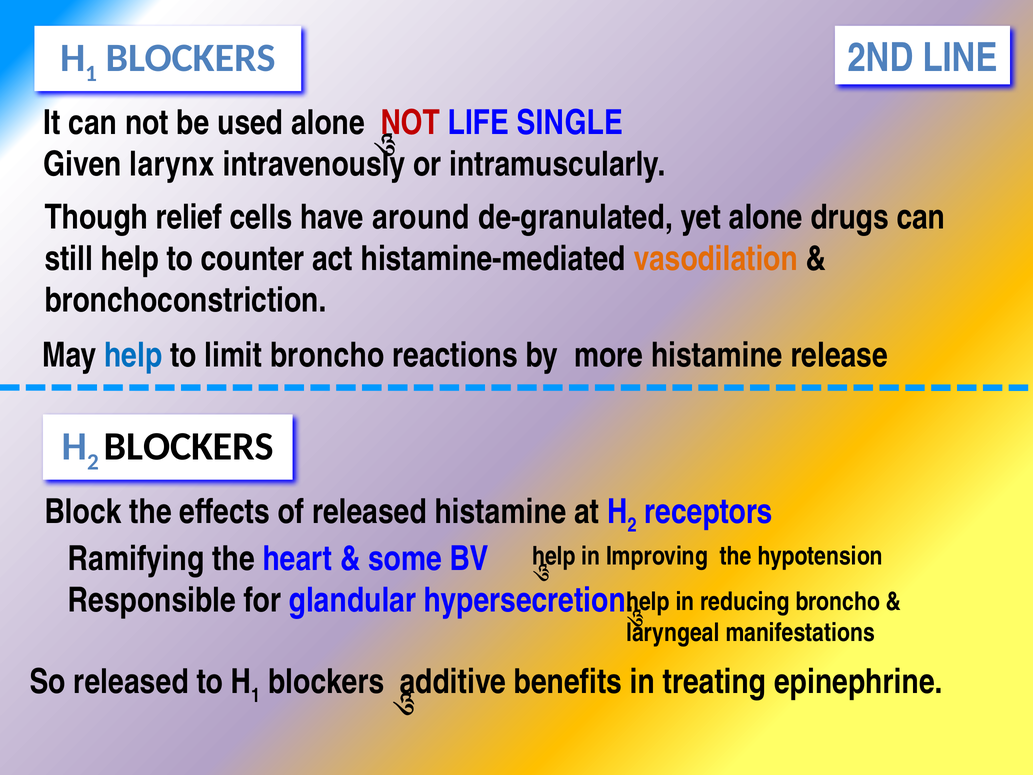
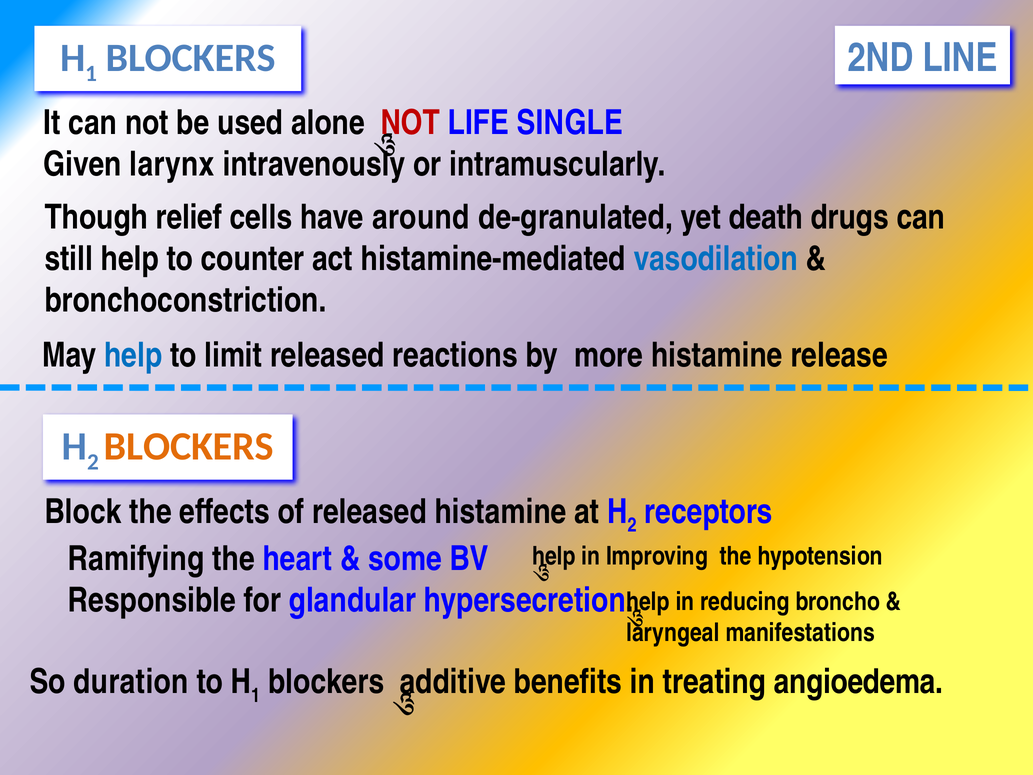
yet alone: alone -> death (766, 218)
vasodilation colour: orange -> blue (716, 259)
limit broncho: broncho -> released (327, 355)
BLOCKERS colour: black -> orange (189, 446)
So released: released -> duration (131, 682)
epinephrine: epinephrine -> angioedema (859, 682)
